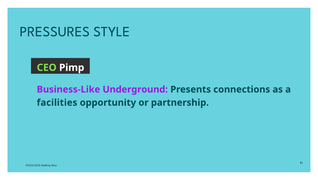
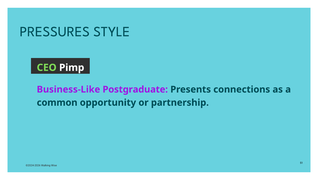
Underground: Underground -> Postgraduate (135, 89)
facilities: facilities -> common (57, 103)
